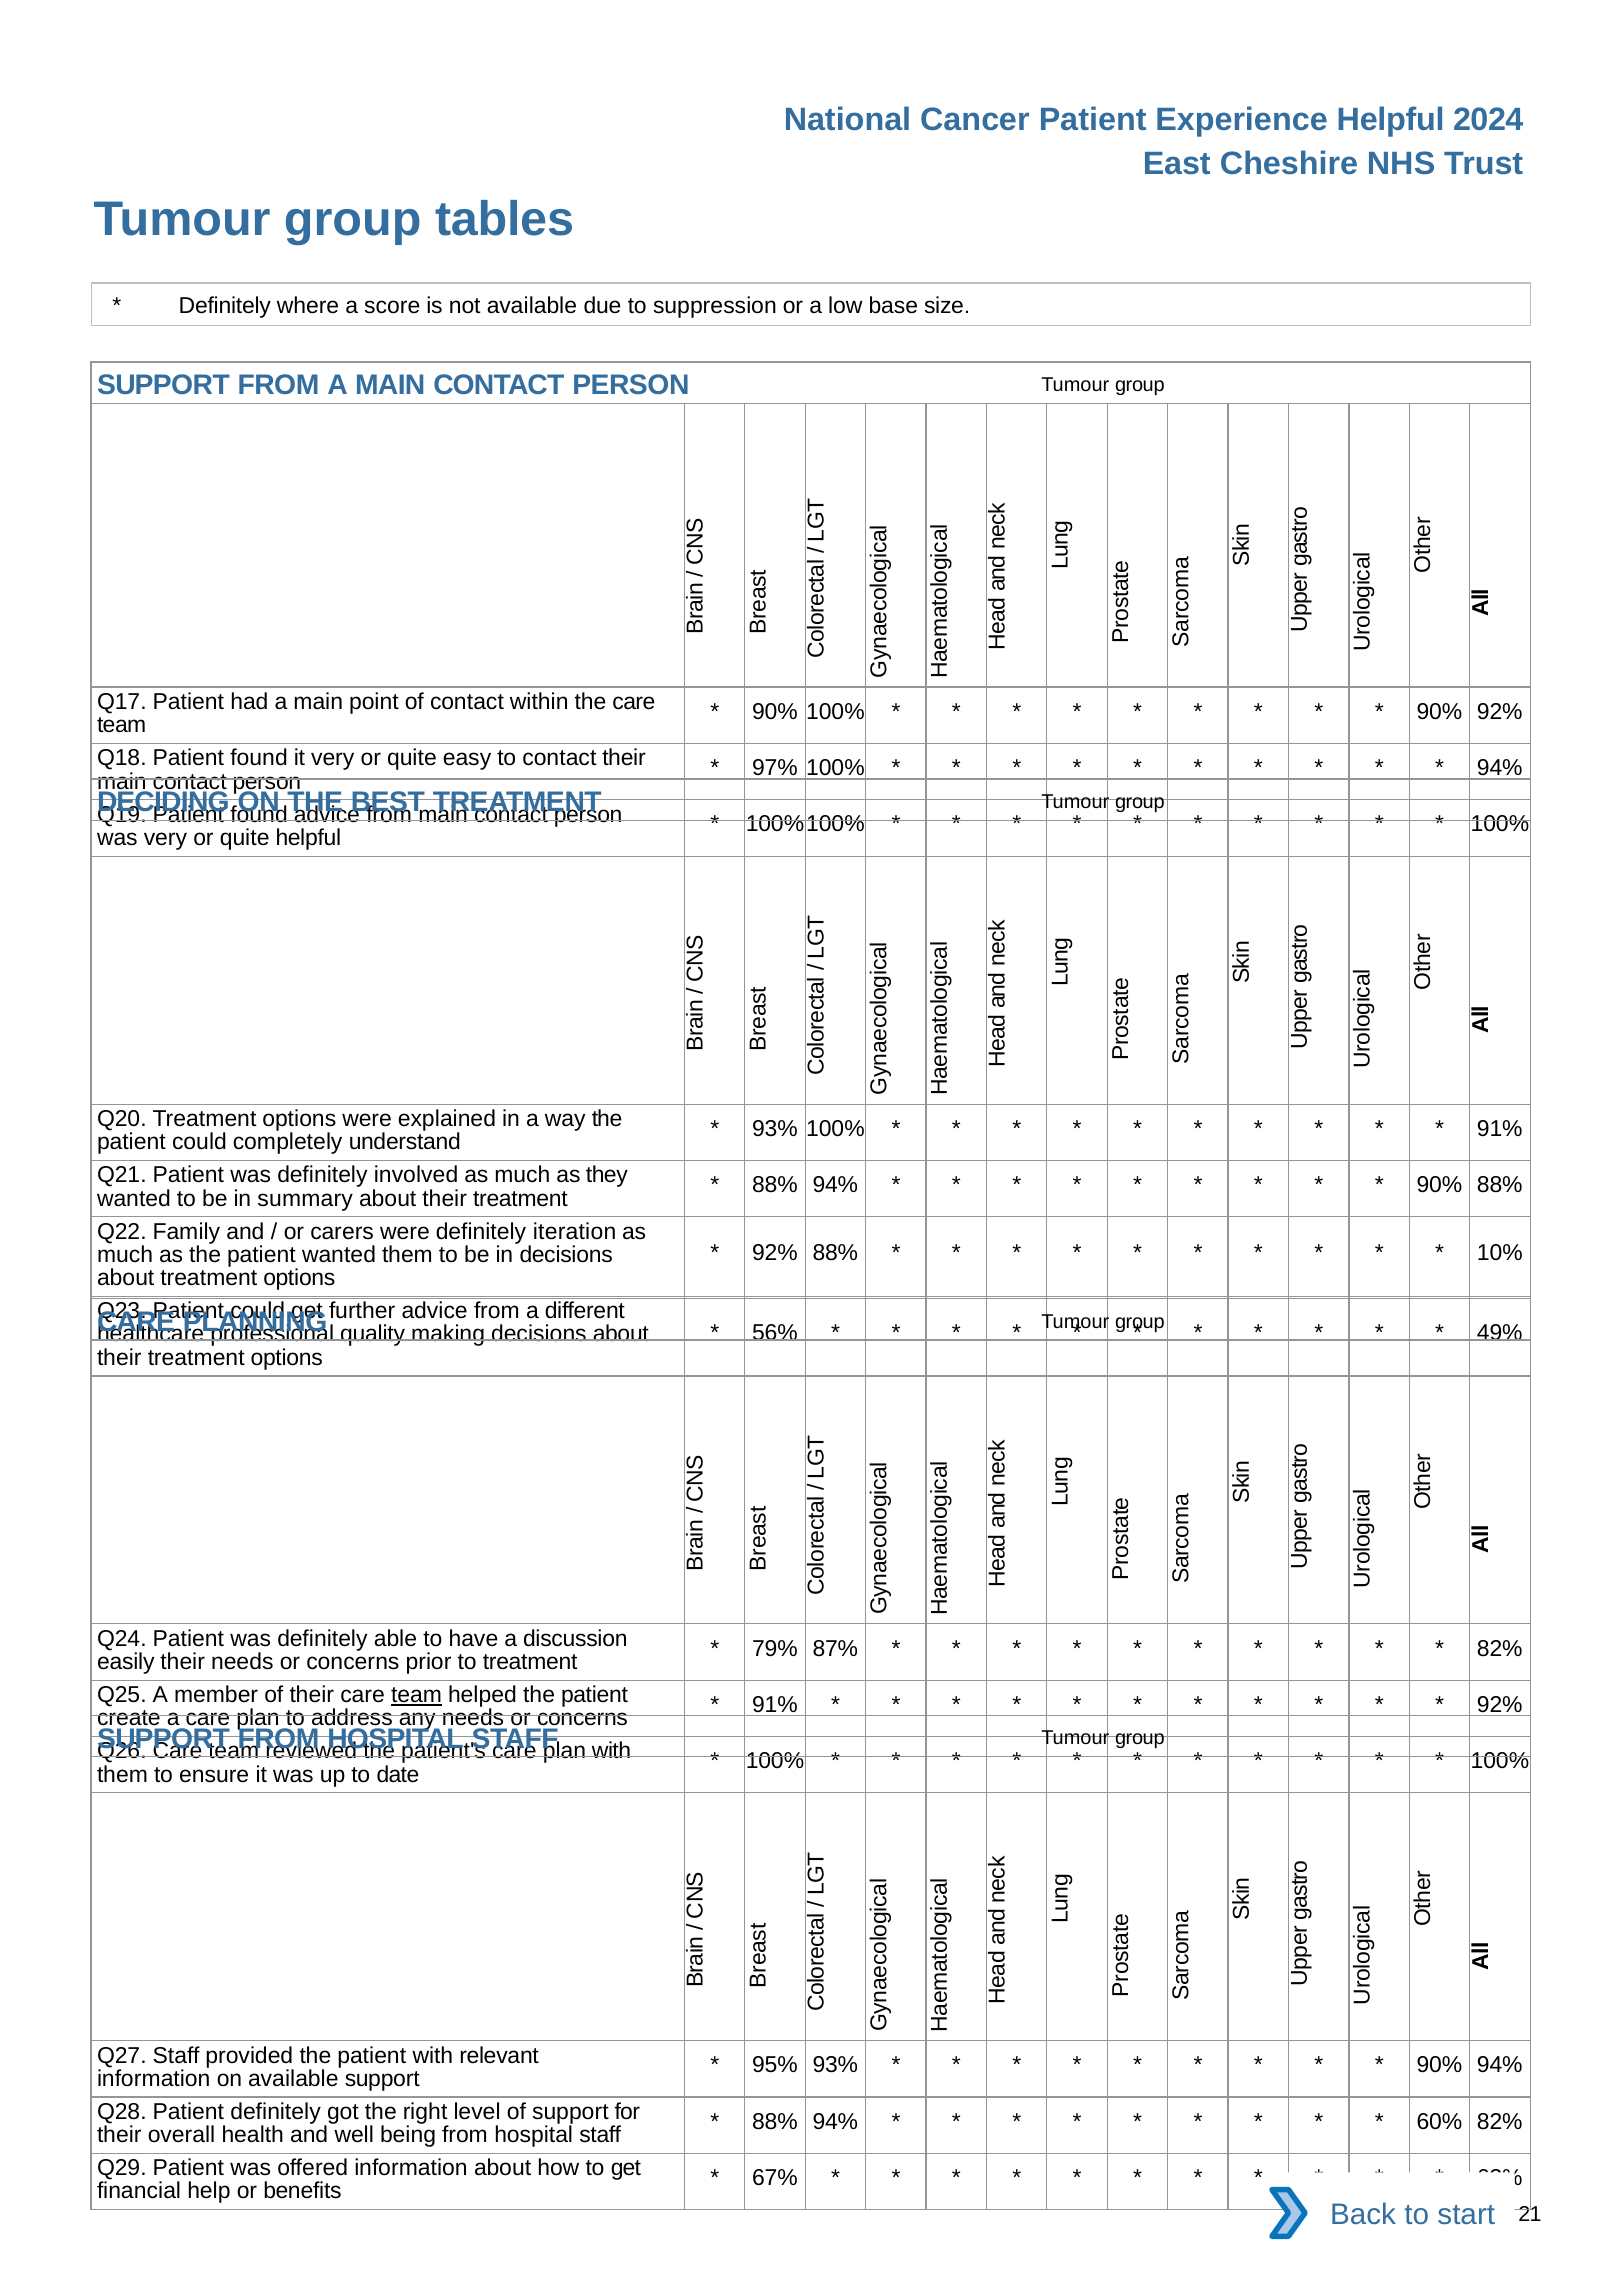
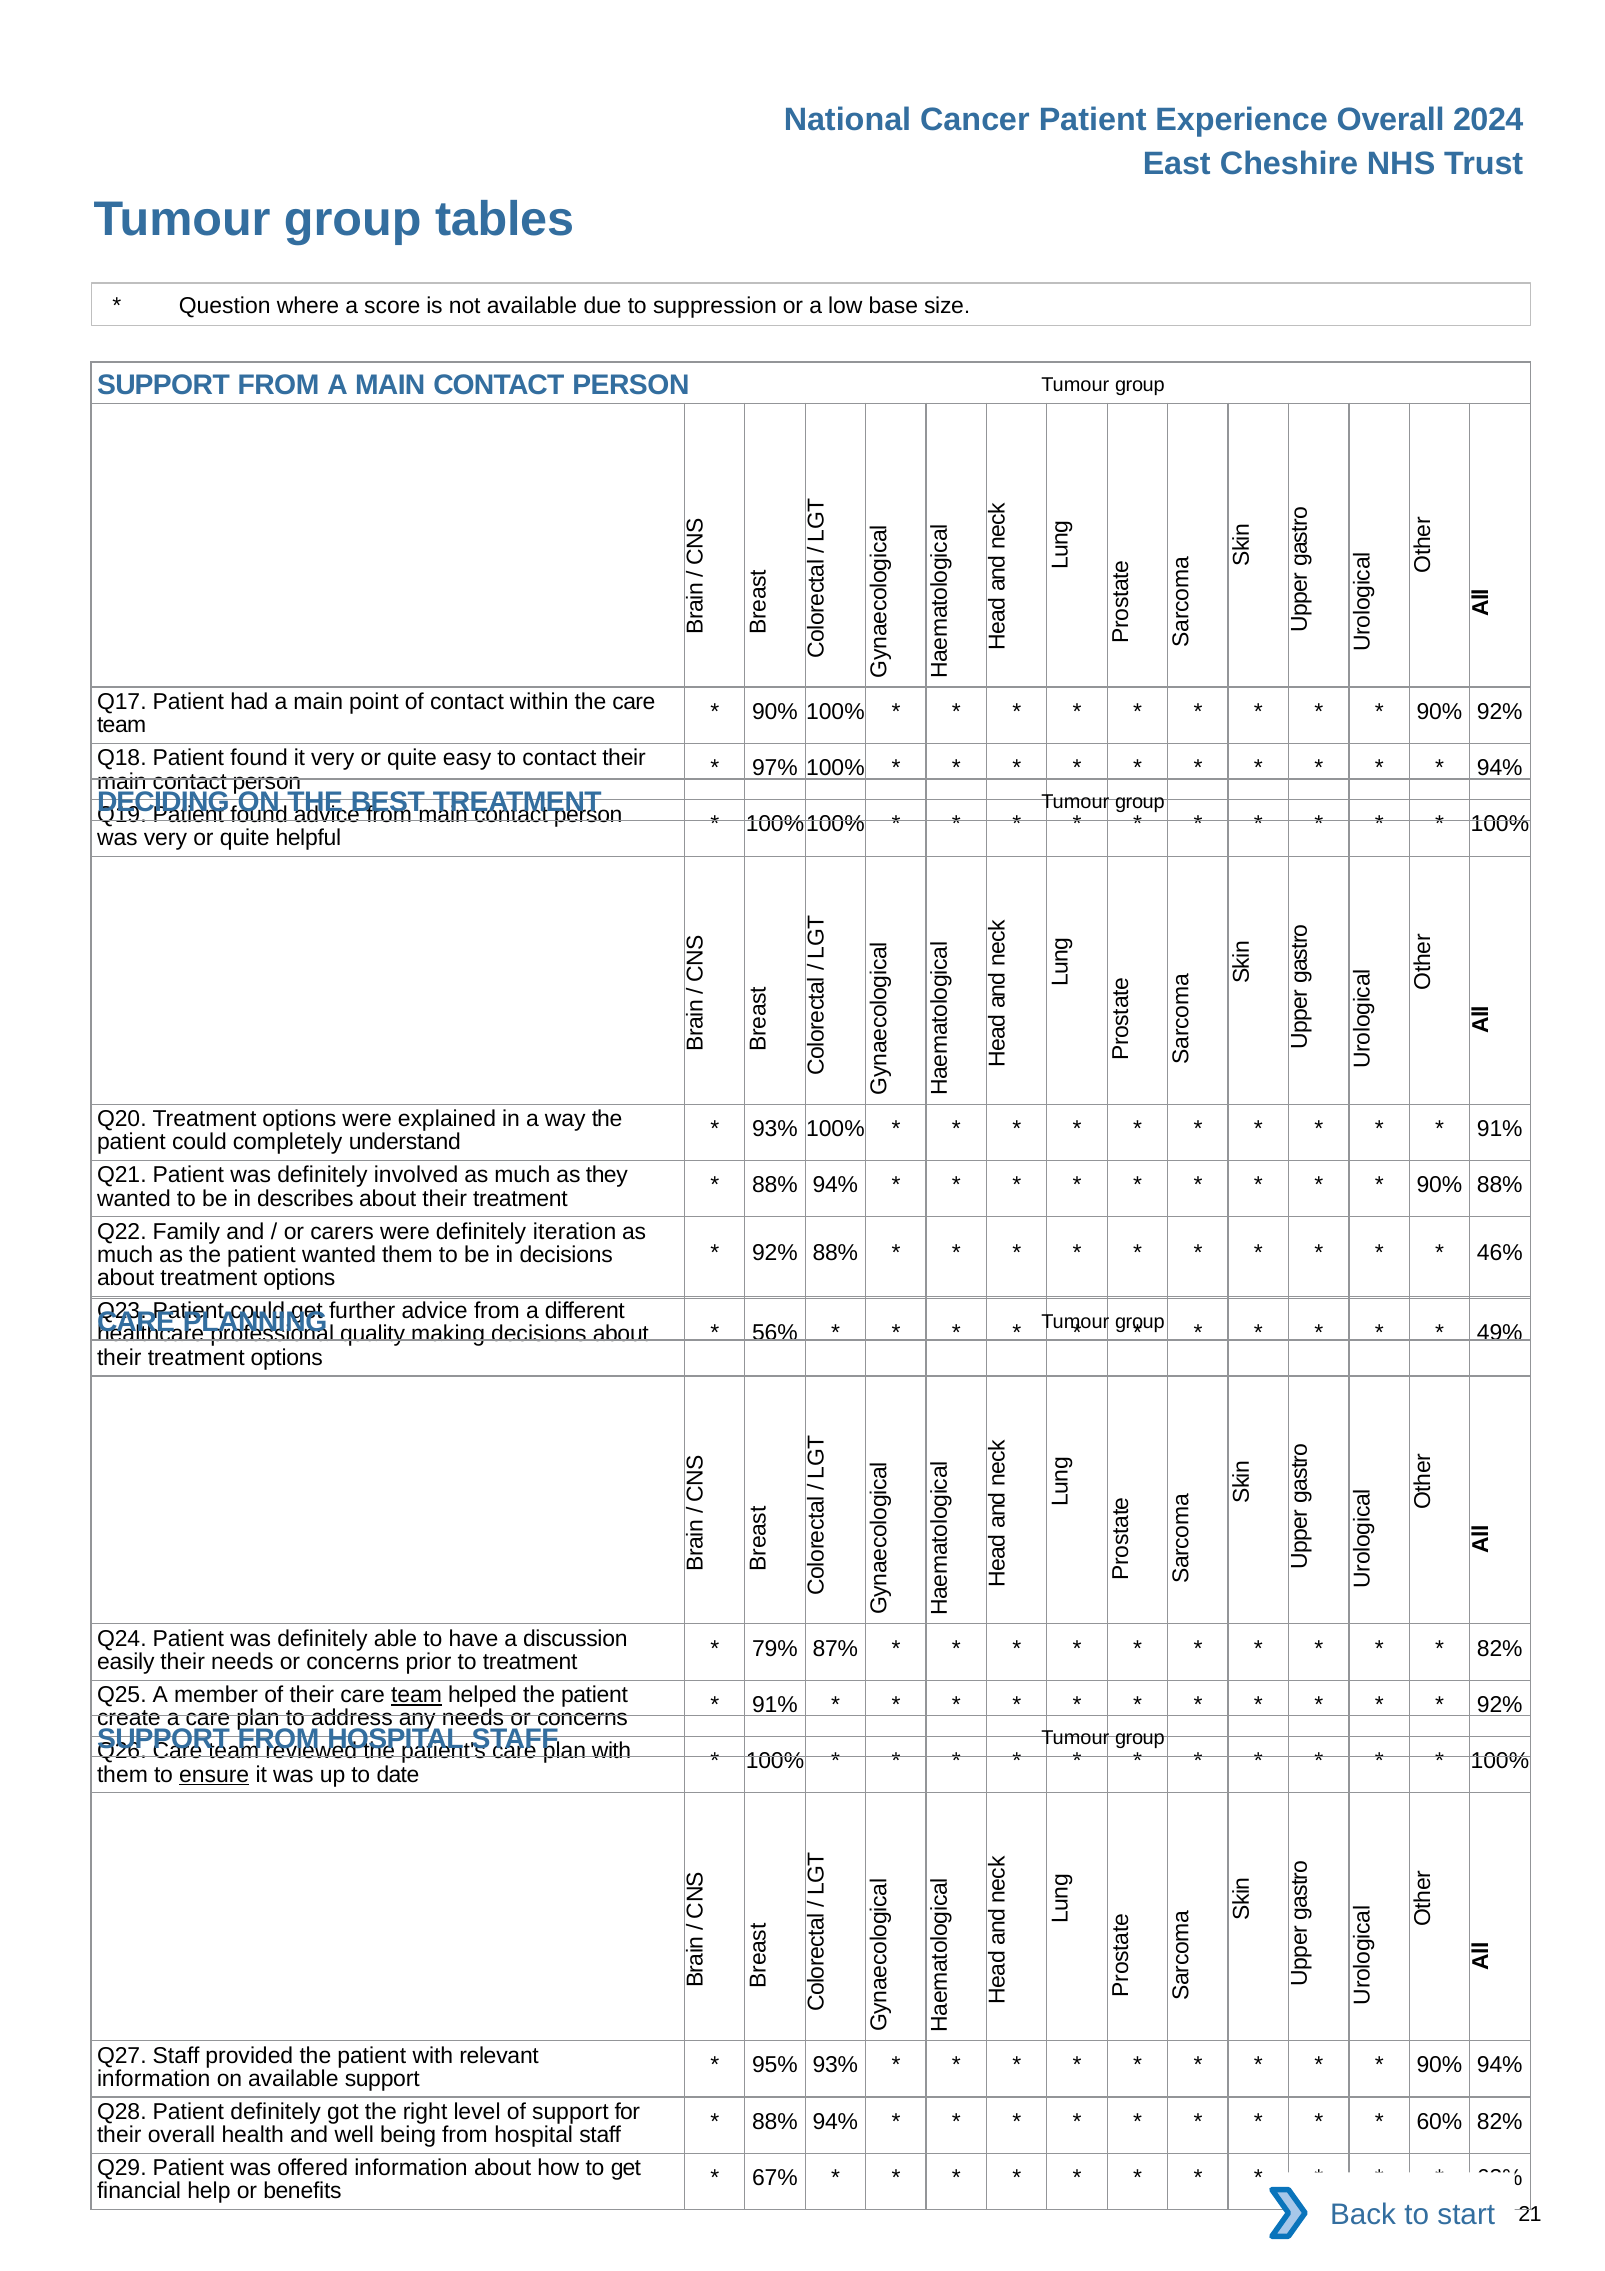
Experience Helpful: Helpful -> Overall (1391, 120)
Definitely: Definitely -> Question (225, 306)
summary: summary -> describes (305, 1199)
10%: 10% -> 46% (1500, 1253)
ensure underline: none -> present (214, 1775)
